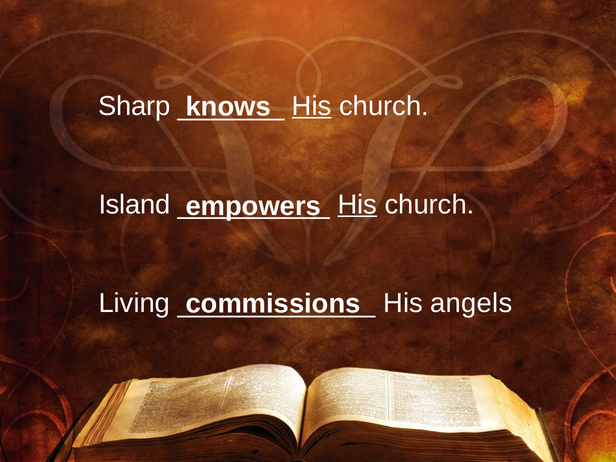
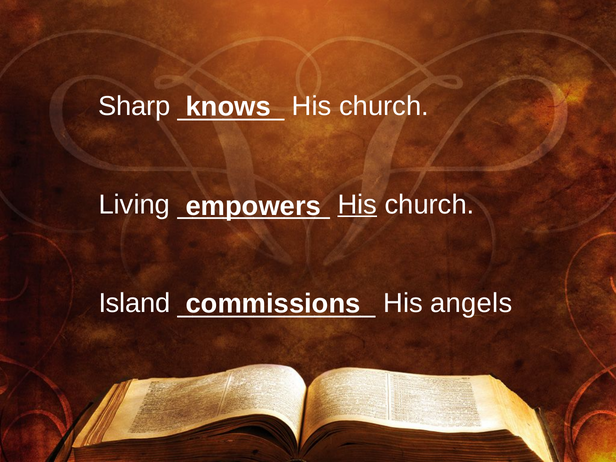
His underline: present -> none (312, 106)
Island: Island -> Living (134, 205)
Living: Living -> Island (134, 303)
